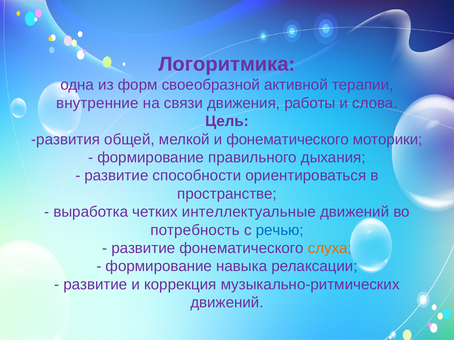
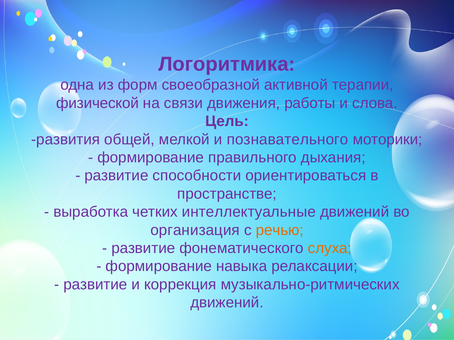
внутренние: внутренние -> физической (98, 103)
и фонематического: фонематического -> познавательного (287, 140)
потребность: потребность -> организация (195, 230)
речью colour: blue -> orange (280, 230)
